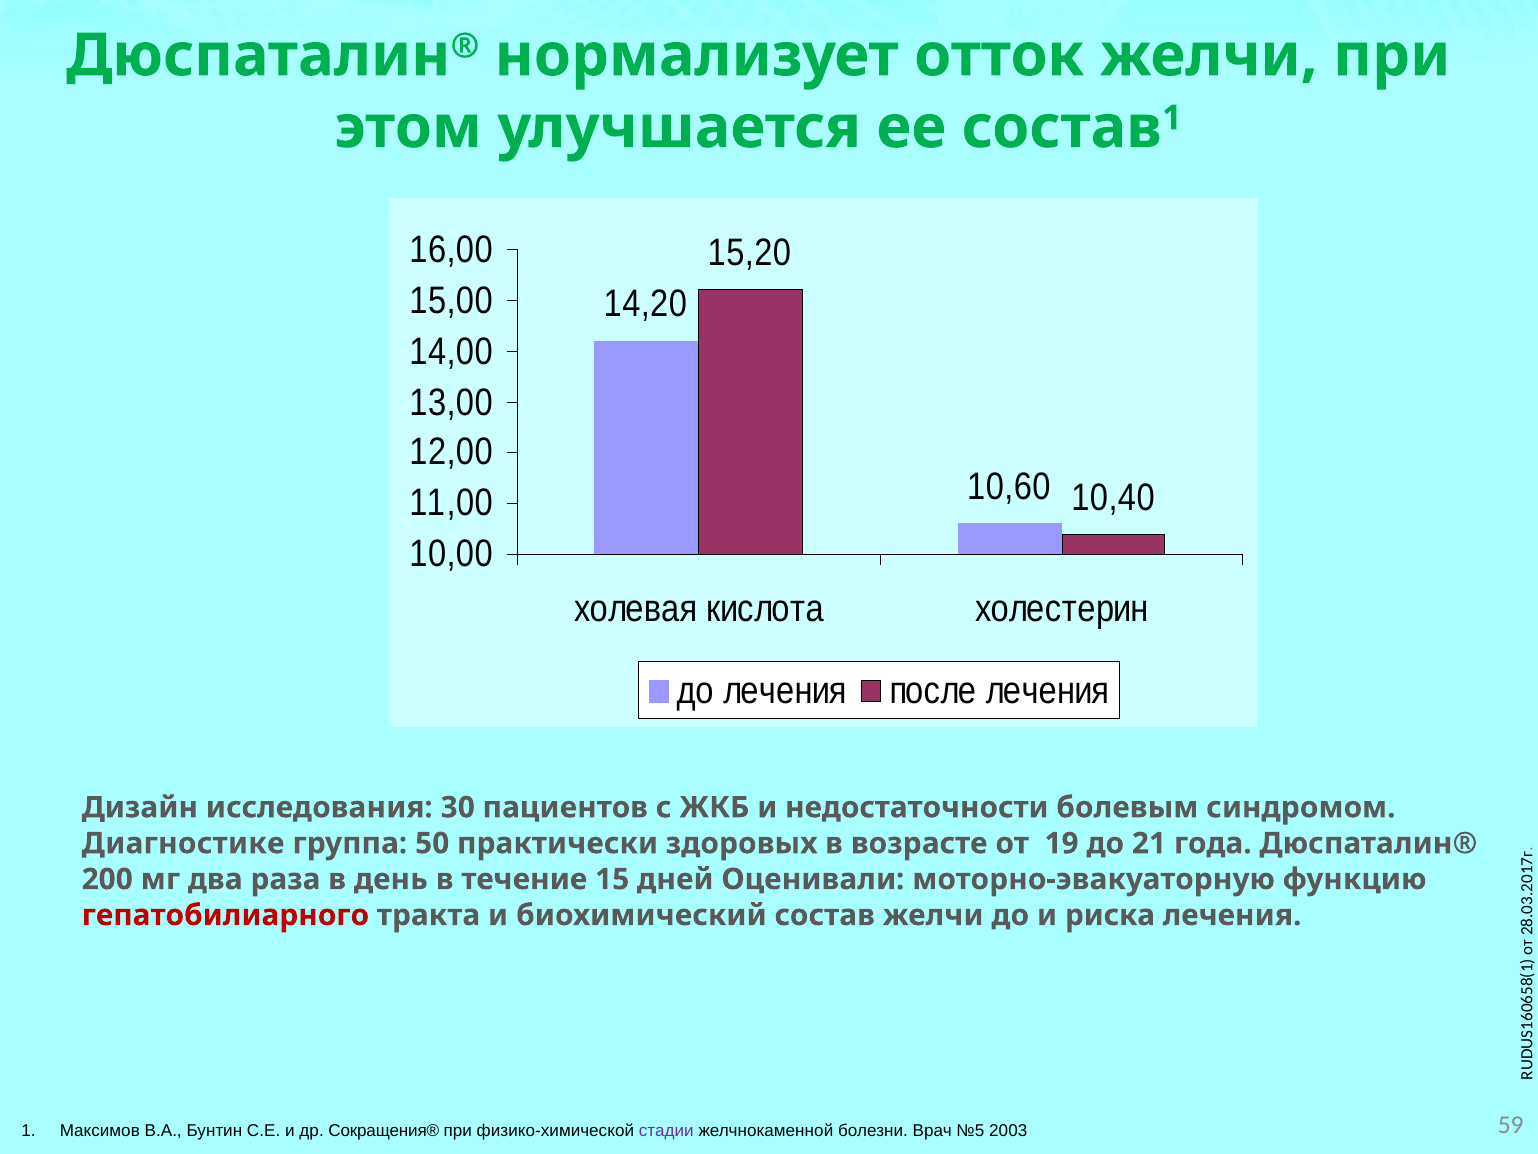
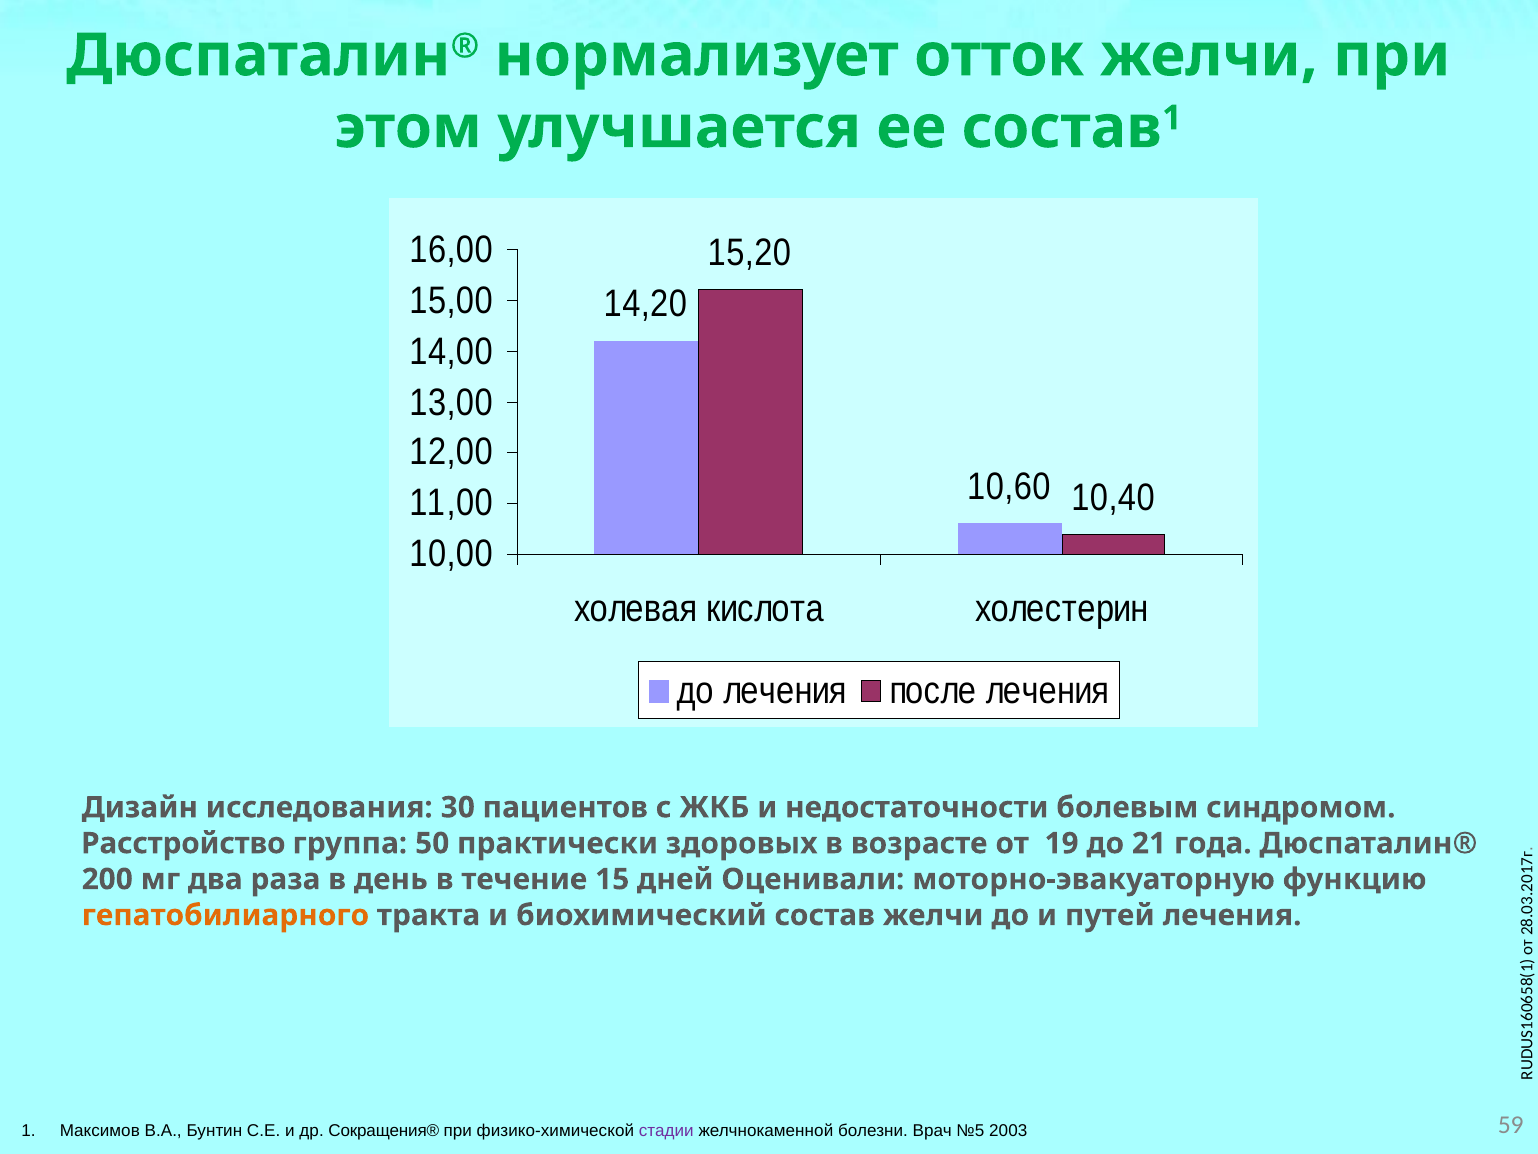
Диагностике: Диагностике -> Расстройство (183, 843)
гепатобилиарного colour: red -> orange (225, 915)
риска: риска -> путей (1110, 915)
